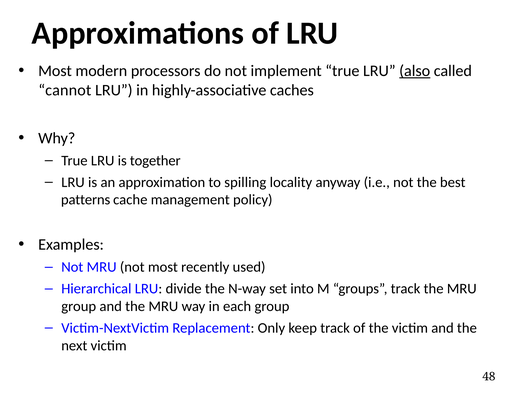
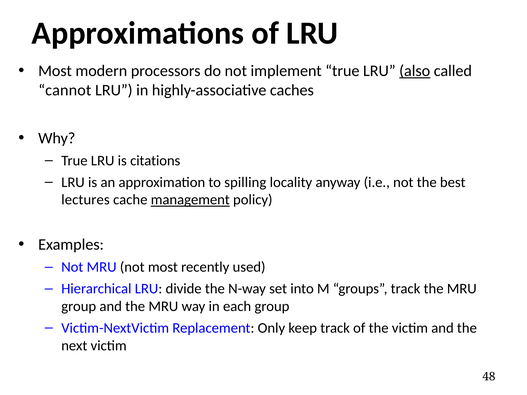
together: together -> citations (155, 161)
patterns: patterns -> lectures (85, 200)
management underline: none -> present (190, 200)
